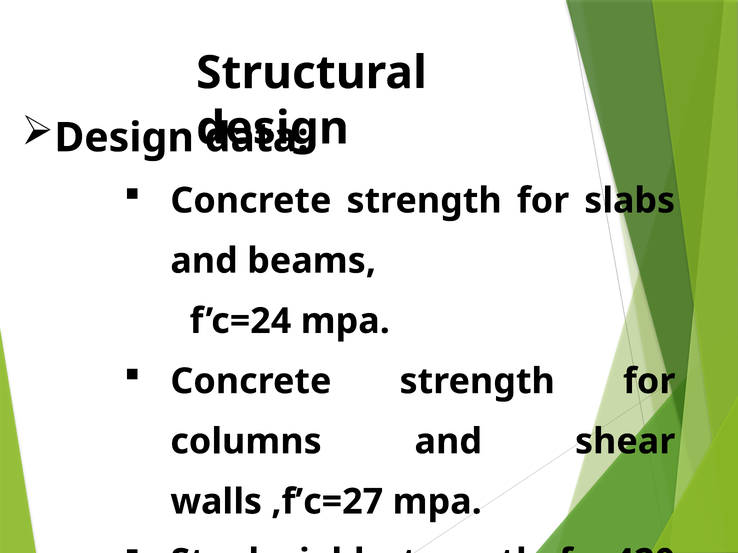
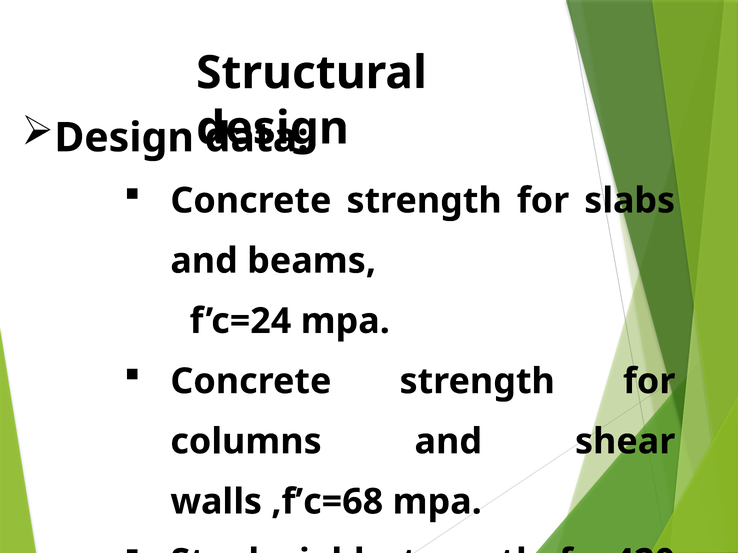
,f’c=27: ,f’c=27 -> ,f’c=68 (327, 502)
